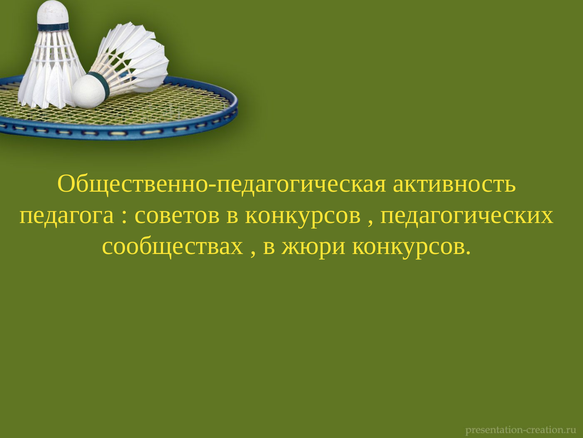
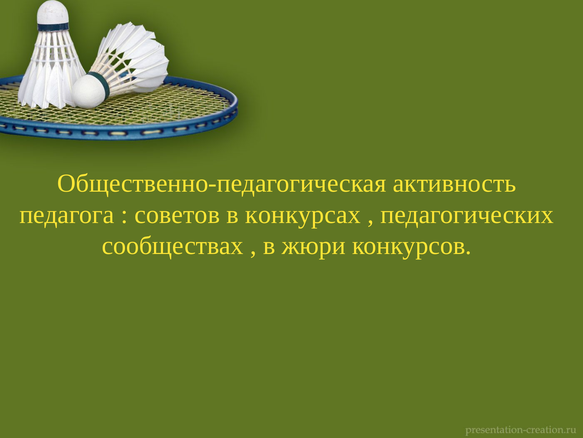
в конкурсов: конкурсов -> конкурсах (303, 214)
